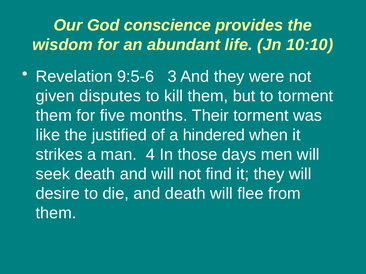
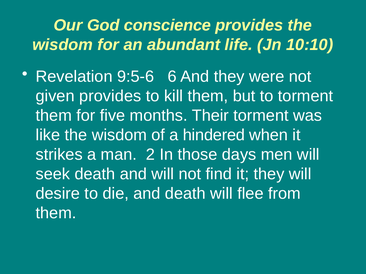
3: 3 -> 6 (172, 77)
given disputes: disputes -> provides (110, 96)
like the justified: justified -> wisdom (119, 135)
4: 4 -> 2 (150, 155)
